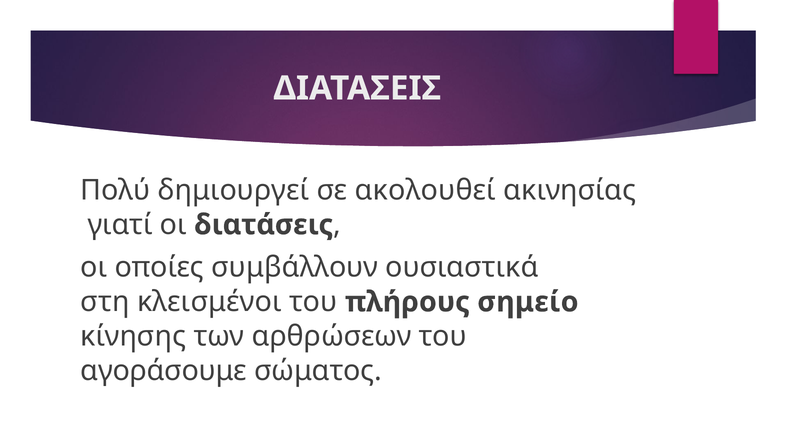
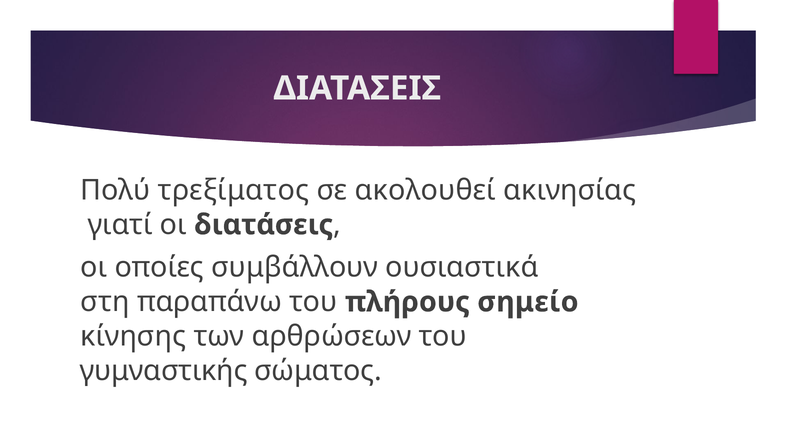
δημιουργεί: δημιουργεί -> τρεξίματος (233, 190)
κλεισμένοι: κλεισμένοι -> παραπάνω (209, 302)
αγοράσουμε: αγοράσουμε -> γυμναστικής (164, 371)
